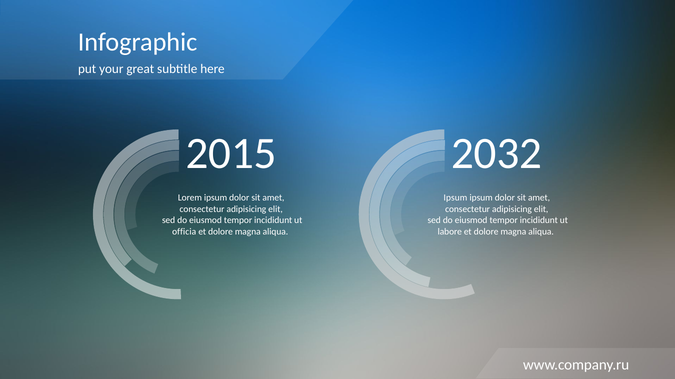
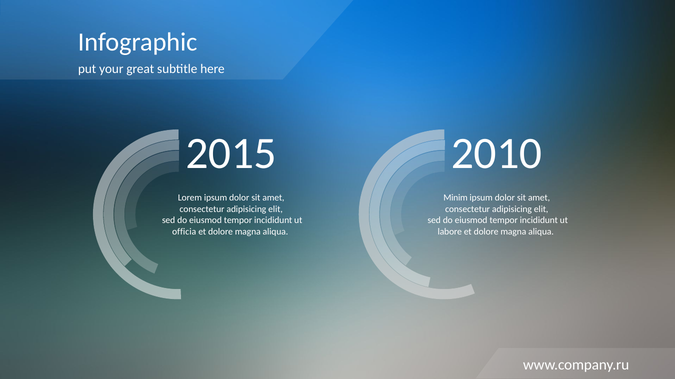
2032: 2032 -> 2010 (497, 154)
Ipsum: Ipsum -> Minim (456, 198)
